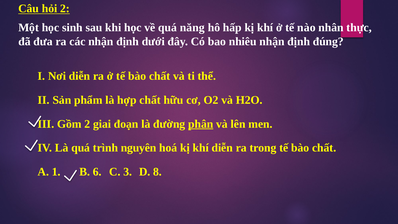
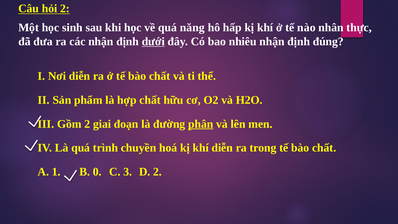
dưới underline: none -> present (153, 42)
nguyên: nguyên -> chuyền (139, 148)
6: 6 -> 0 (97, 172)
D 8: 8 -> 2 (157, 172)
